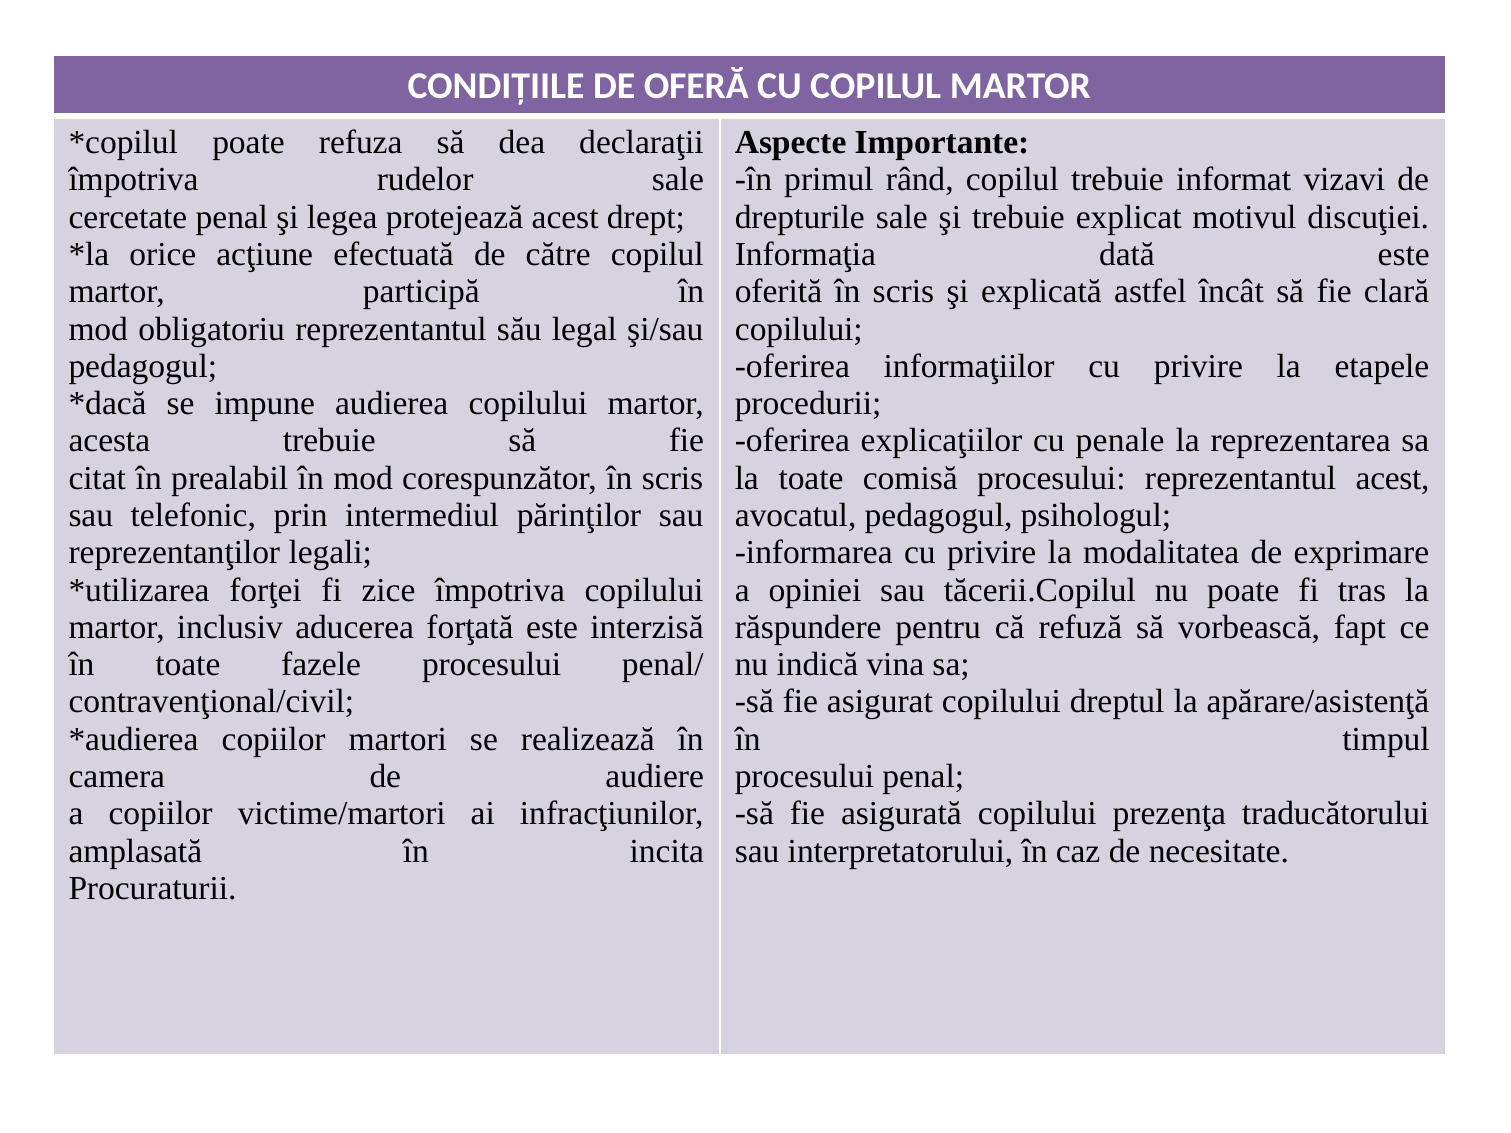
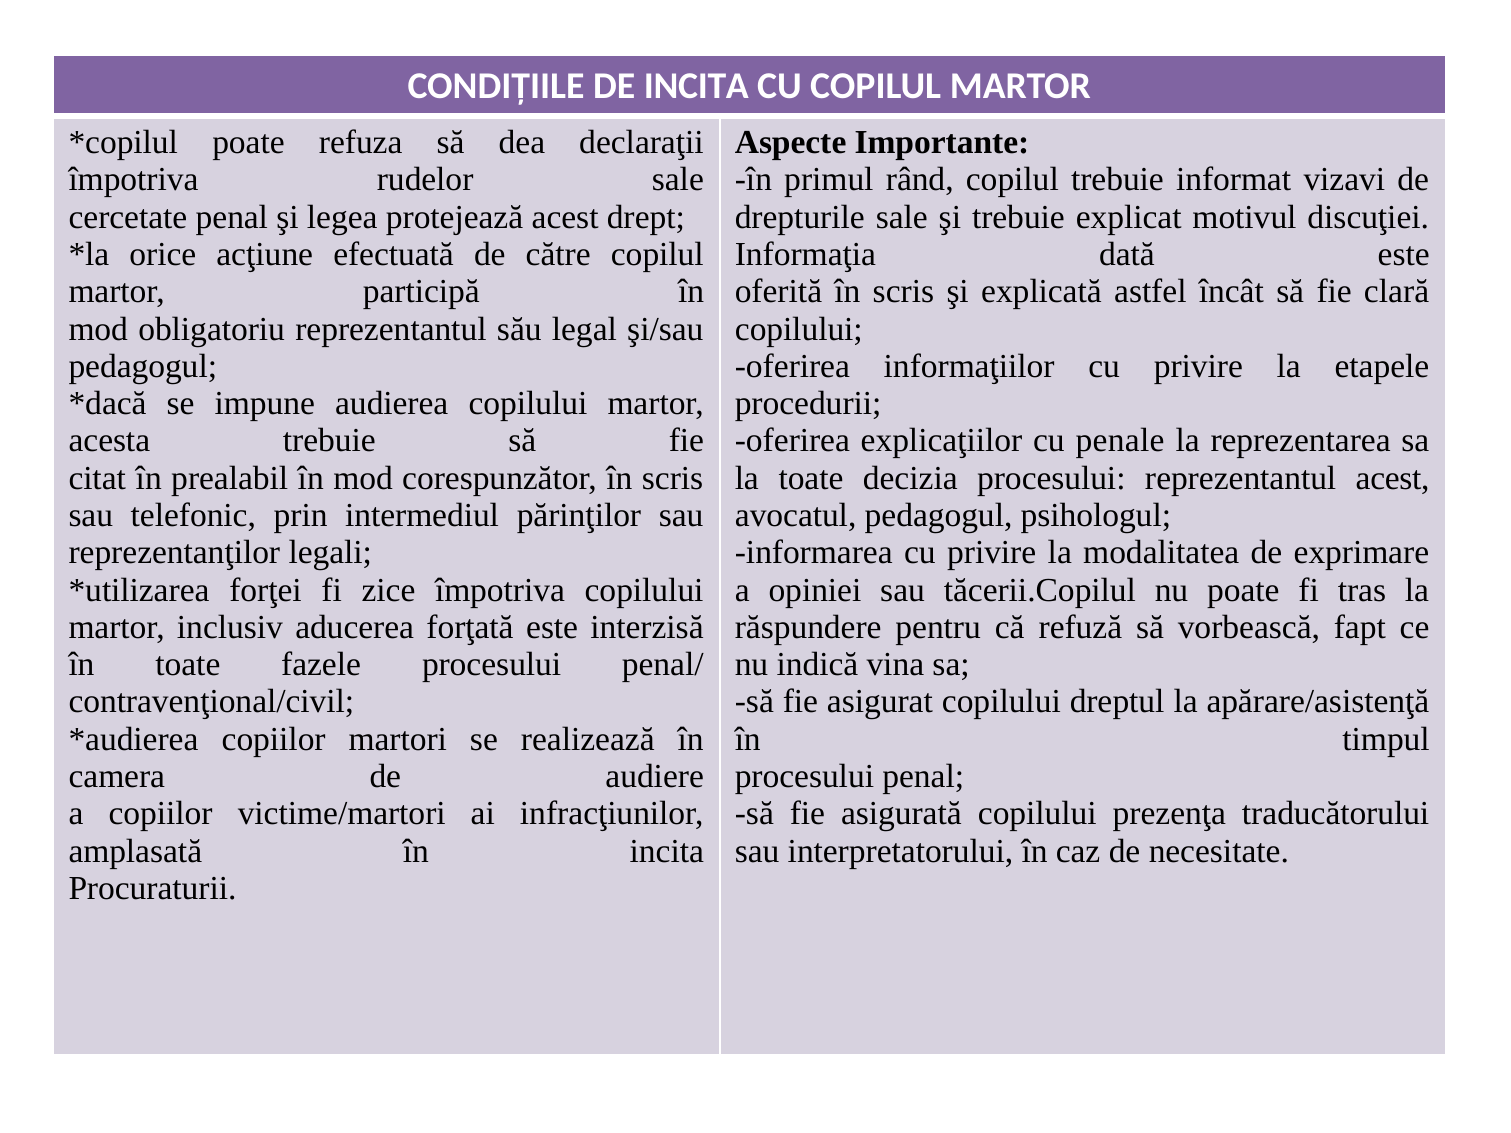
DE OFERĂ: OFERĂ -> INCITA (696, 86)
comisă: comisă -> decizia (910, 478)
